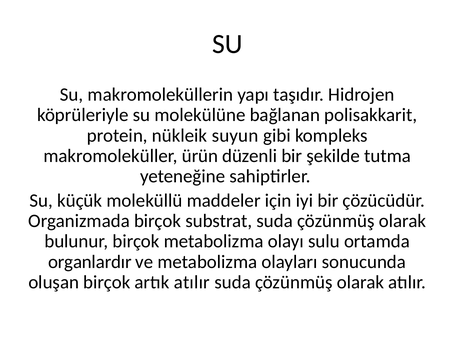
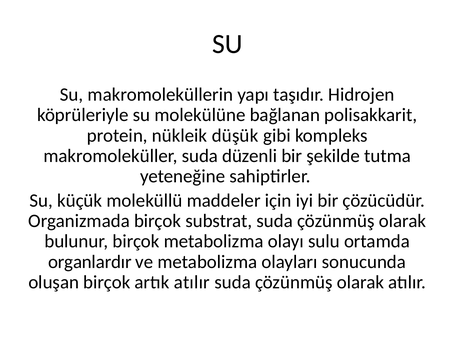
suyun: suyun -> düşük (235, 136)
makromoleküller ürün: ürün -> suda (200, 156)
